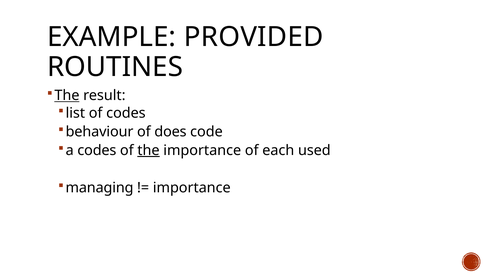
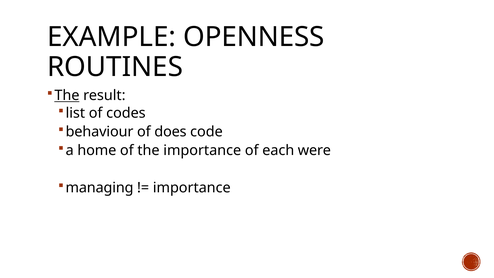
PROVIDED: PROVIDED -> OPENNESS (254, 37)
a codes: codes -> home (97, 150)
the underline: present -> none (148, 150)
used: used -> were (314, 150)
